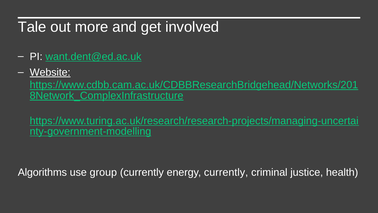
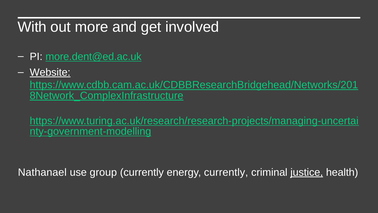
Tale: Tale -> With (32, 27)
want.dent@ed.ac.uk: want.dent@ed.ac.uk -> more.dent@ed.ac.uk (94, 56)
Algorithms: Algorithms -> Nathanael (42, 172)
justice underline: none -> present (307, 172)
